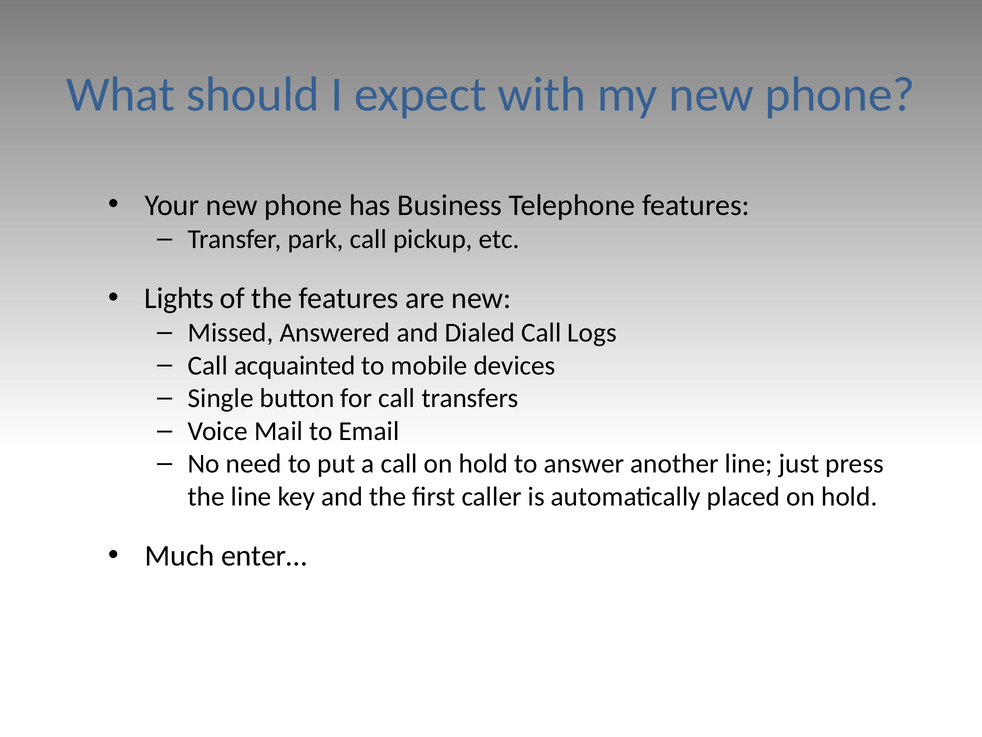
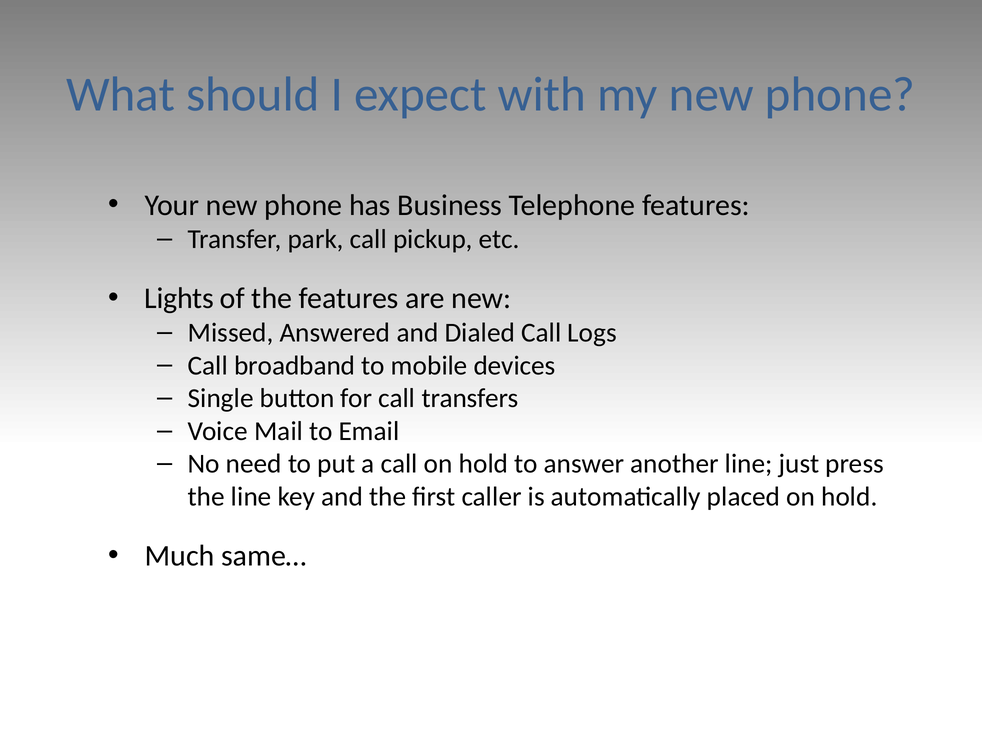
acquainted: acquainted -> broadband (295, 365)
enter…: enter… -> same… (264, 555)
